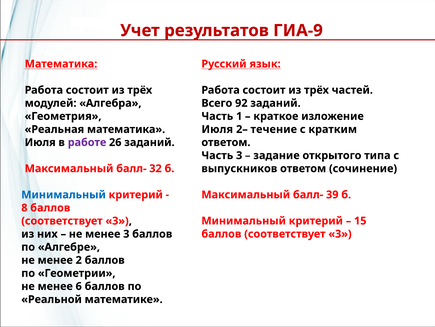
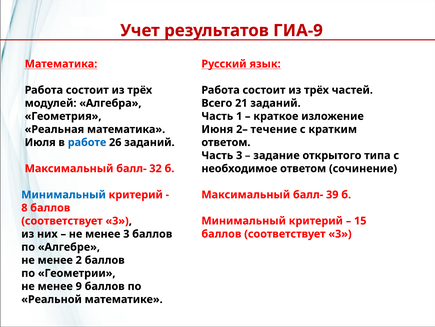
92: 92 -> 21 (241, 103)
Июля: Июля -> Июня (217, 129)
работе colour: purple -> blue (87, 142)
выпускников: выпускников -> необходимое (239, 168)
6: 6 -> 9 (79, 286)
